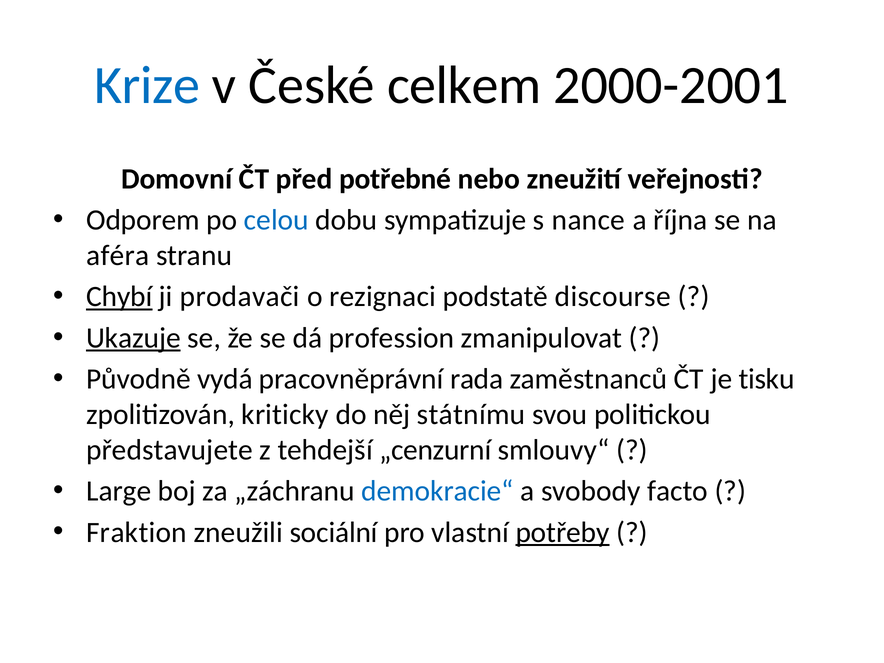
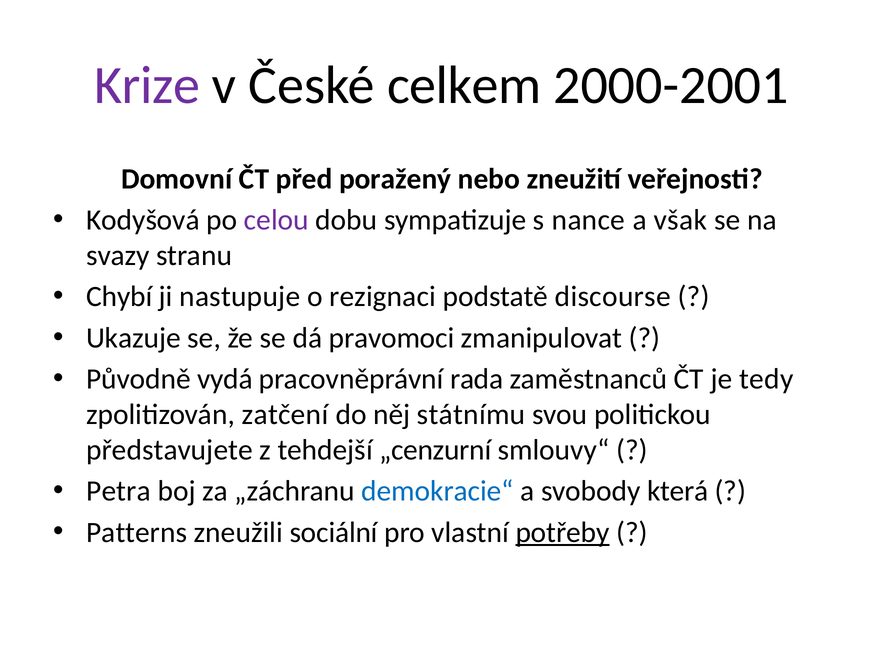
Krize colour: blue -> purple (147, 86)
potřebné: potřebné -> poražený (395, 179)
Odporem: Odporem -> Kodyšová (143, 220)
celou colour: blue -> purple (276, 220)
října: října -> však (680, 220)
aféra: aféra -> svazy (118, 255)
Chybí underline: present -> none (119, 297)
prodavači: prodavači -> nastupuje (240, 297)
Ukazuje underline: present -> none (133, 338)
profession: profession -> pravomoci (392, 338)
tisku: tisku -> tedy (766, 379)
kriticky: kriticky -> zatčení (285, 415)
Large: Large -> Petra (119, 491)
facto: facto -> která (678, 491)
Fraktion: Fraktion -> Patterns (137, 532)
